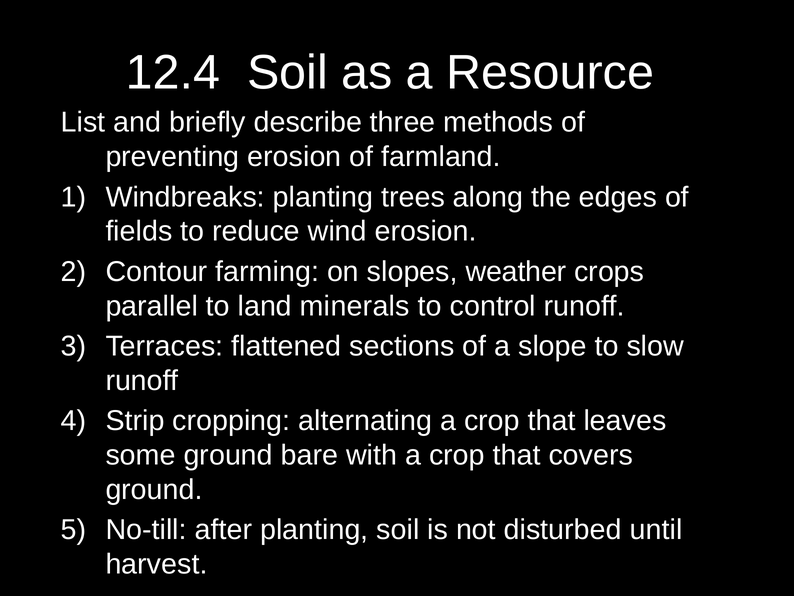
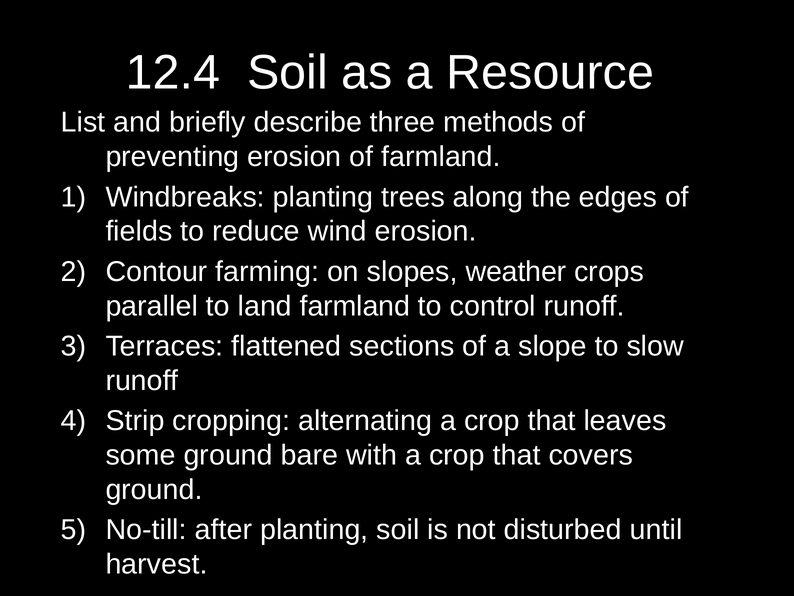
land minerals: minerals -> farmland (355, 306)
